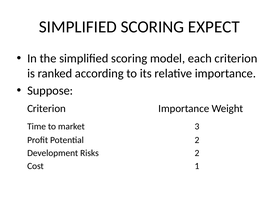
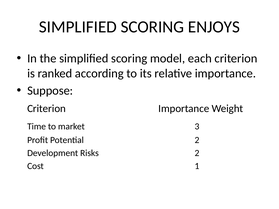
EXPECT: EXPECT -> ENJOYS (214, 27)
